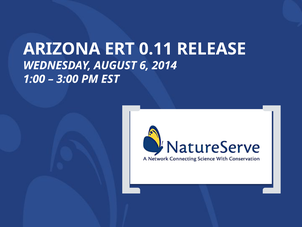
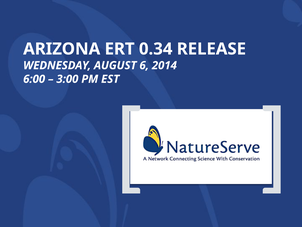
0.11: 0.11 -> 0.34 (156, 49)
1:00: 1:00 -> 6:00 (34, 79)
